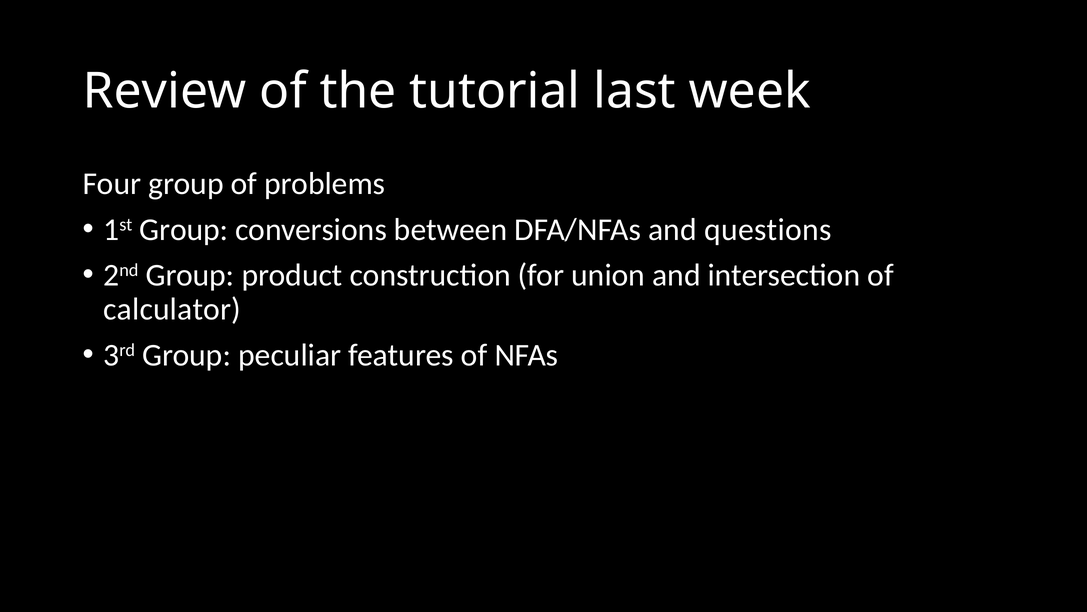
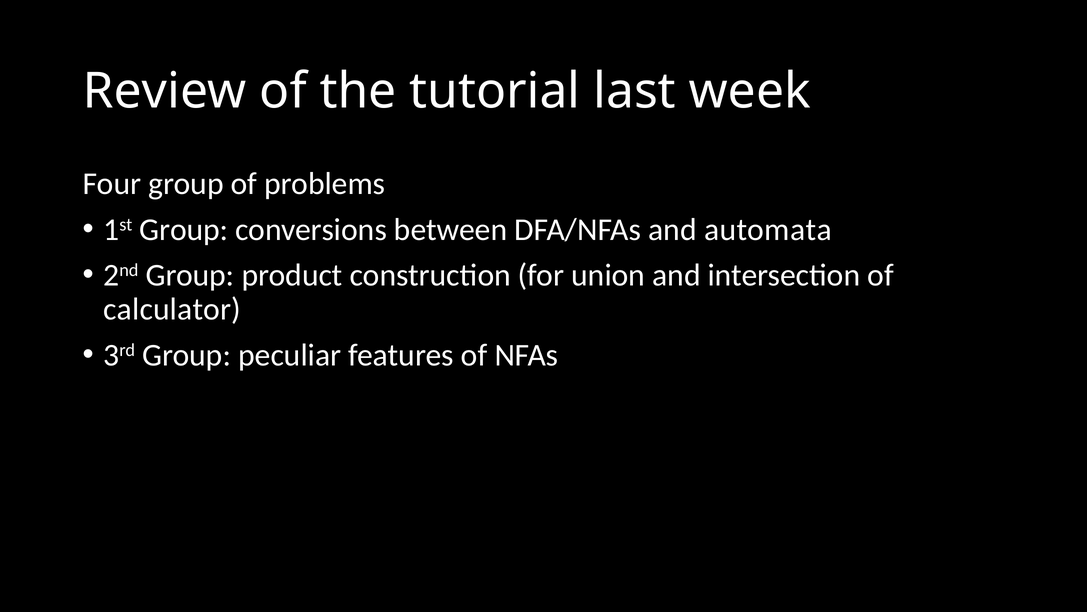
questions: questions -> automata (768, 229)
